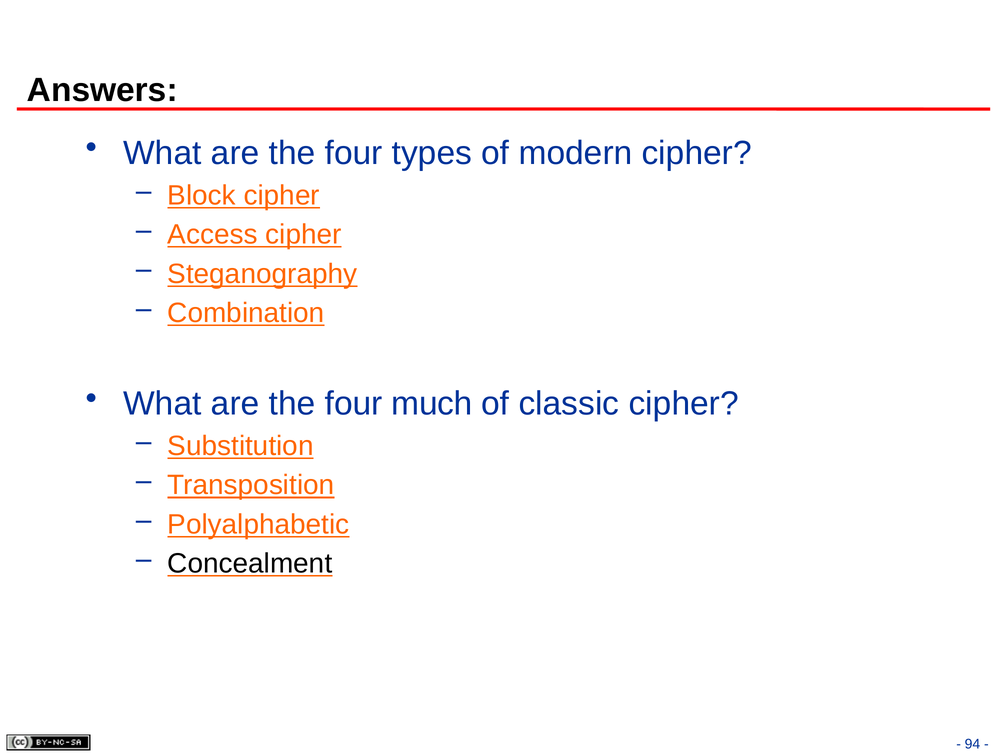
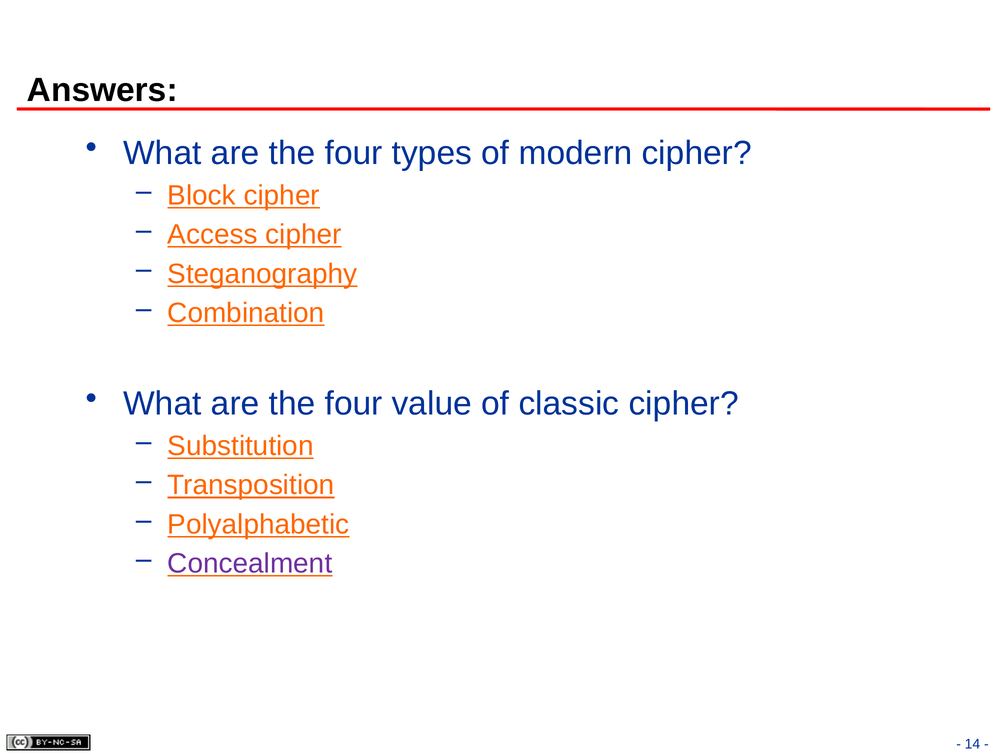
much: much -> value (432, 404)
Concealment colour: black -> purple (250, 564)
94: 94 -> 14 (973, 744)
